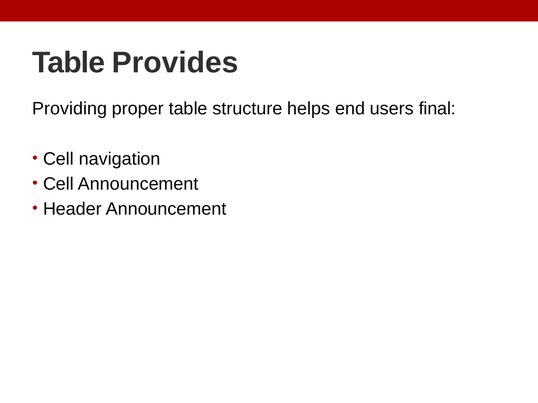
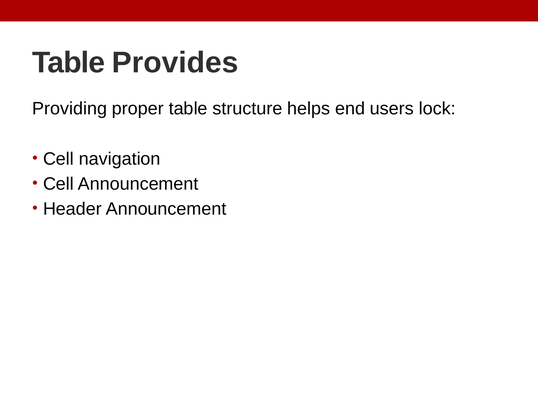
final: final -> lock (437, 109)
